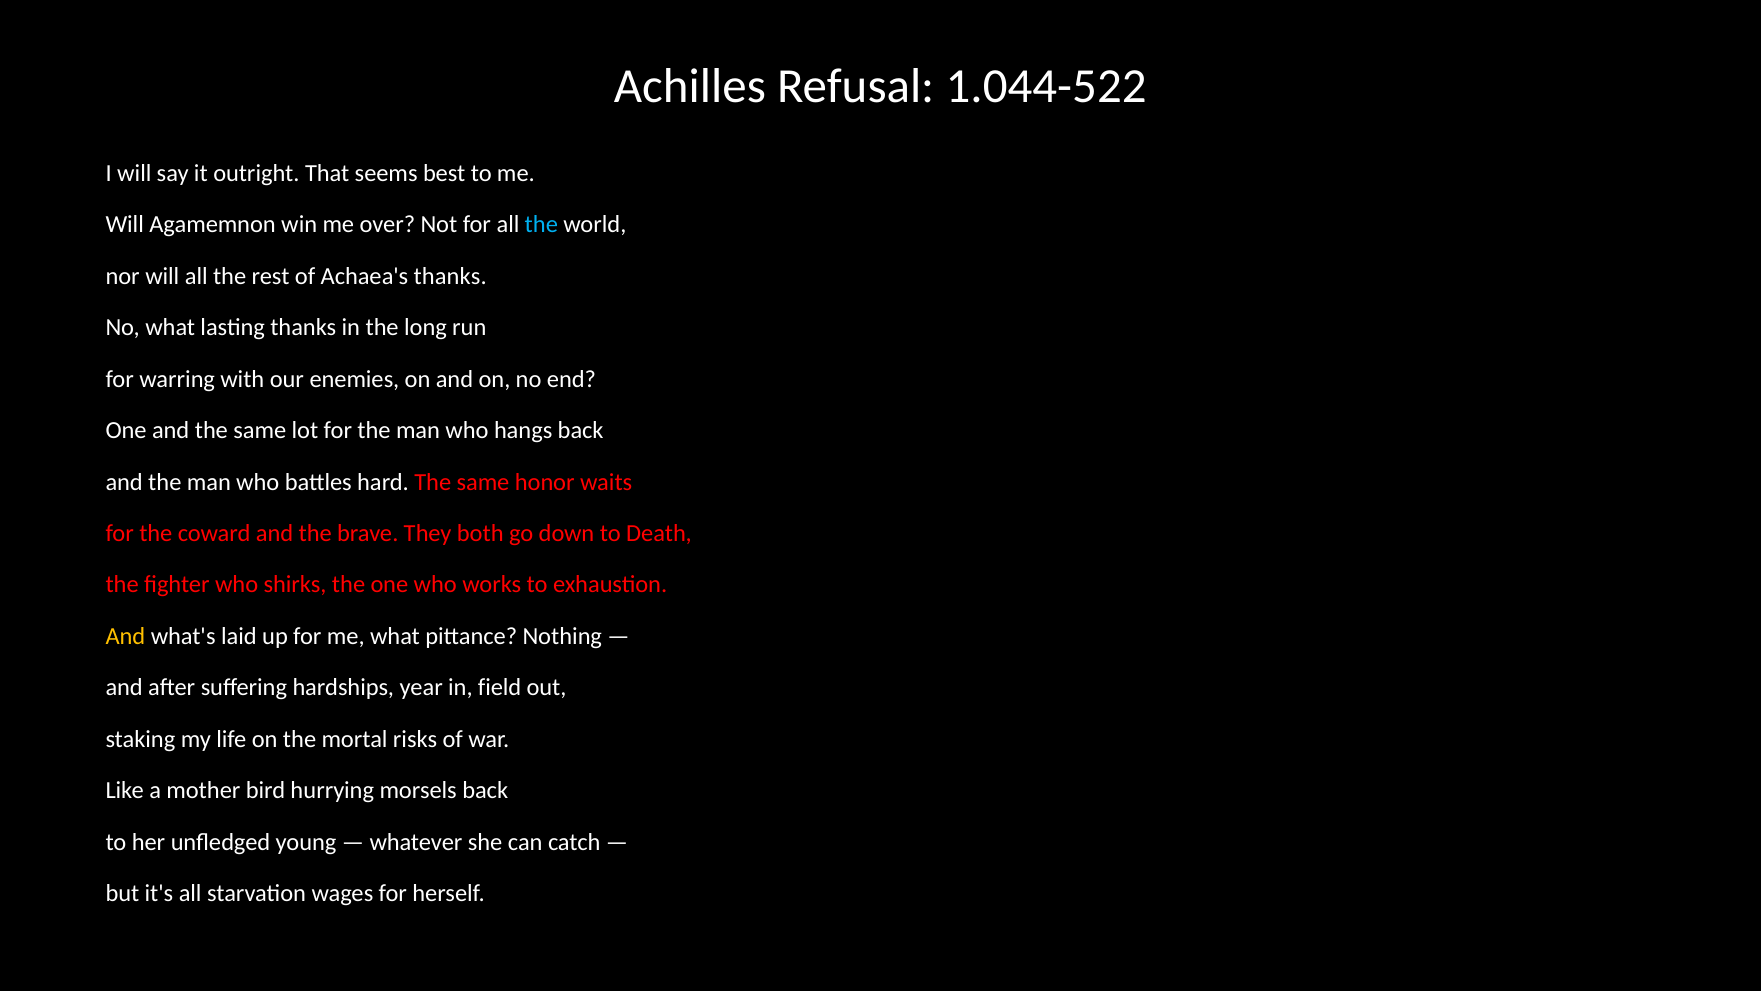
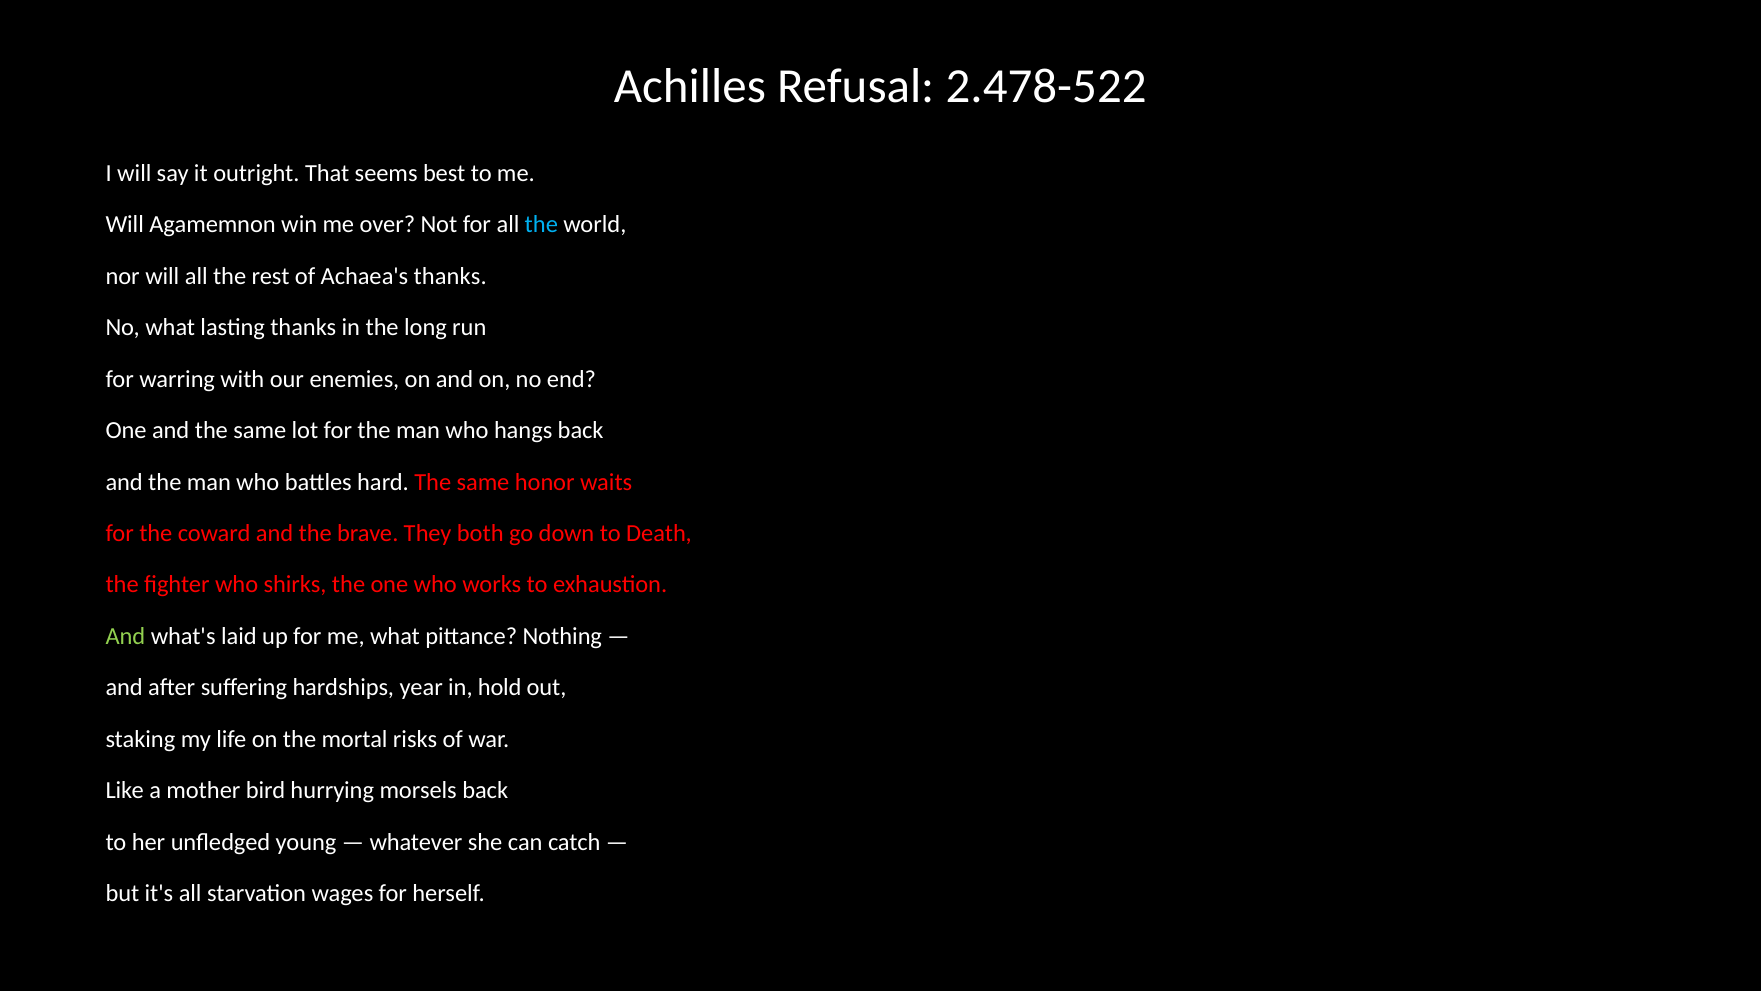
1.044-522: 1.044-522 -> 2.478-522 (1046, 86)
And colour: yellow -> light green (125, 636)
field: field -> hold (500, 688)
